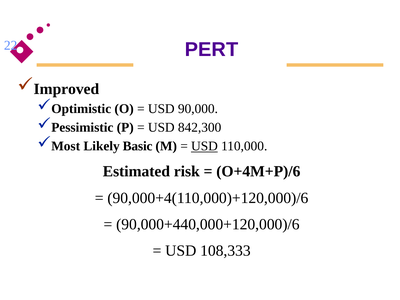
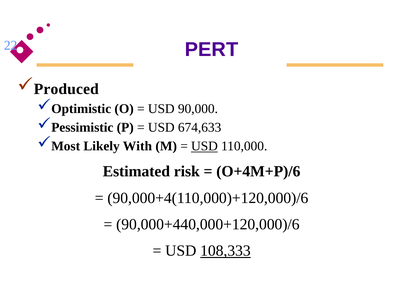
Improved: Improved -> Produced (66, 89)
842,300: 842,300 -> 674,633 (200, 128)
Basic: Basic -> With (137, 146)
108,333 underline: none -> present (225, 251)
